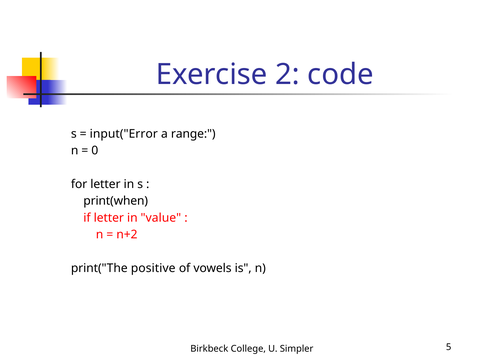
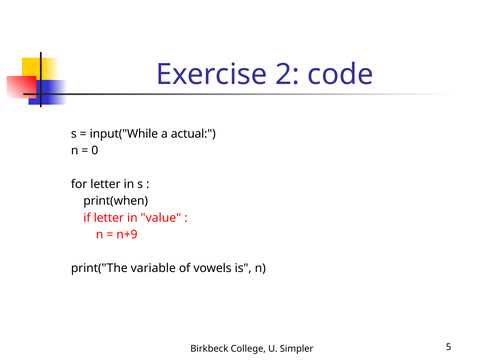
input("Error: input("Error -> input("While (124, 134)
range: range -> actual (193, 134)
n+2: n+2 -> n+9 (127, 235)
positive: positive -> variable (153, 268)
